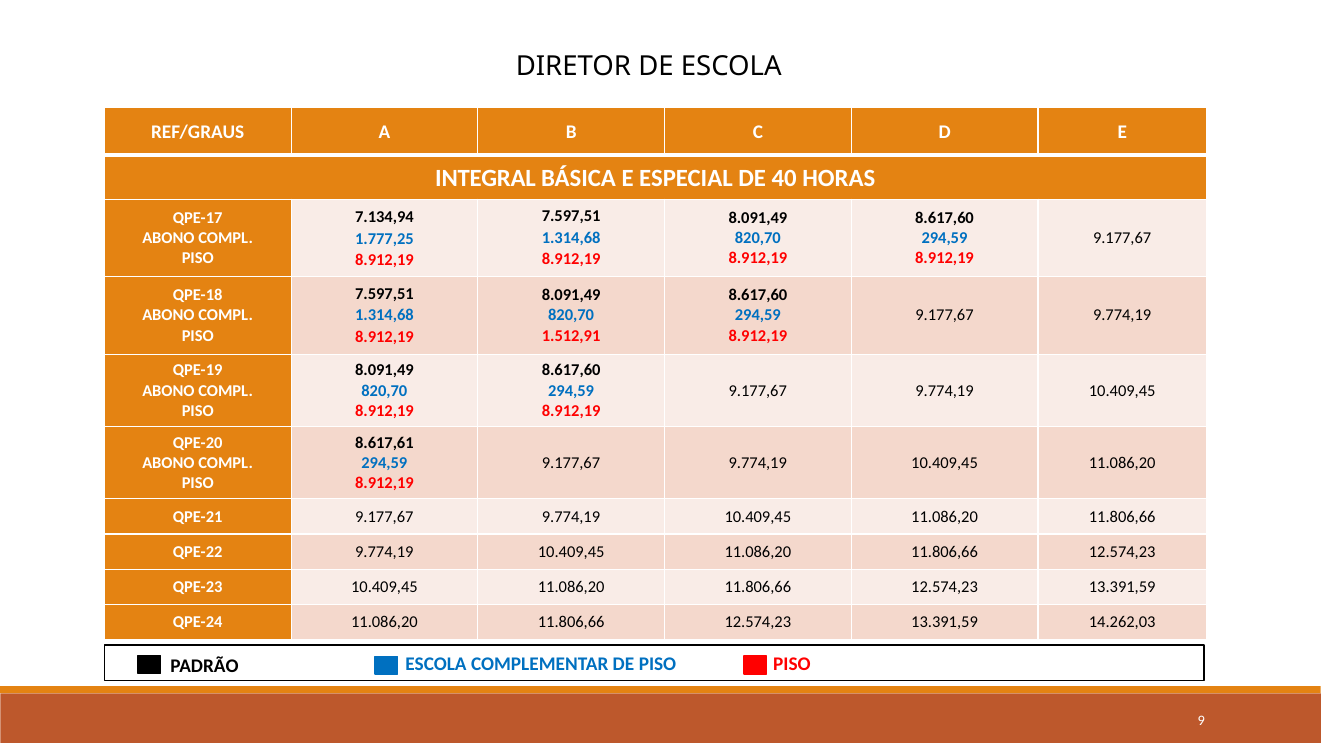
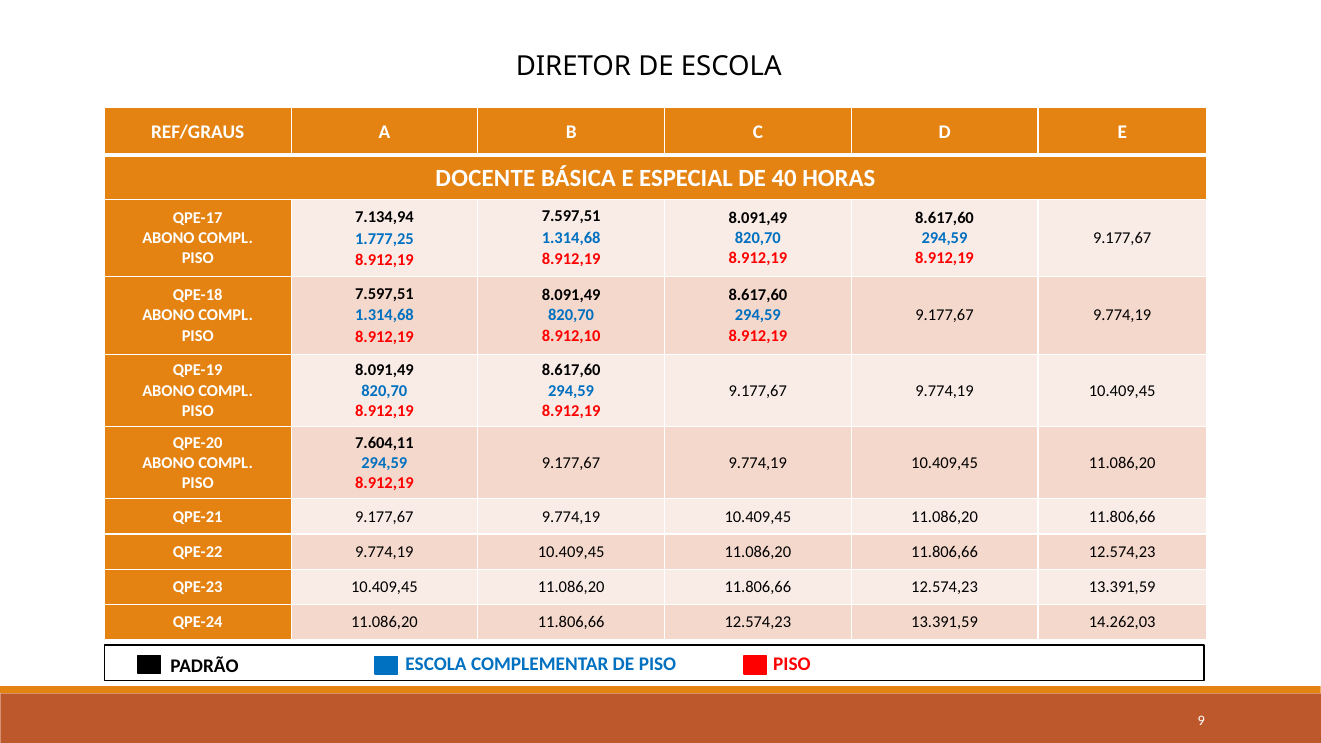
INTEGRAL: INTEGRAL -> DOCENTE (485, 178)
1.512,91: 1.512,91 -> 8.912,10 (571, 336)
8.617,61: 8.617,61 -> 7.604,11 (384, 443)
